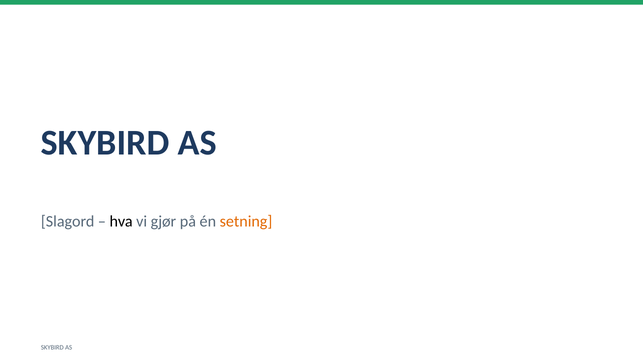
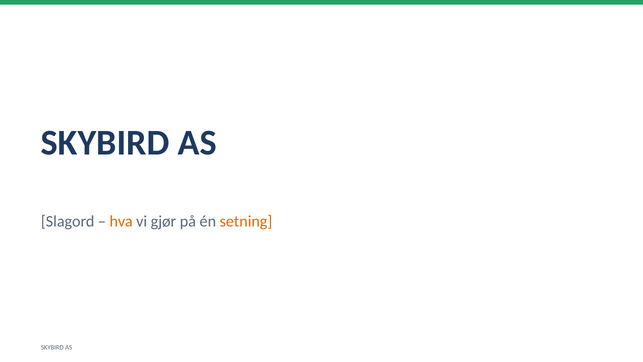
hva colour: black -> orange (121, 221)
